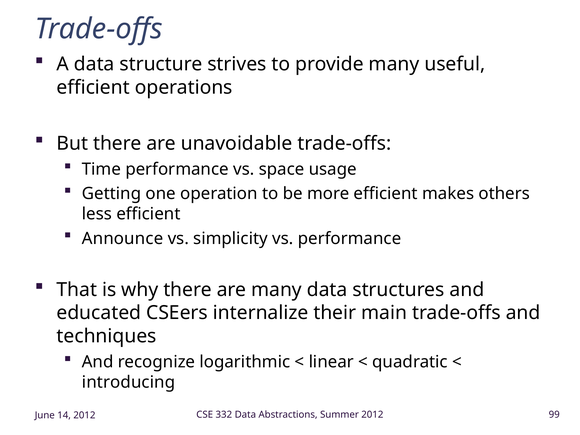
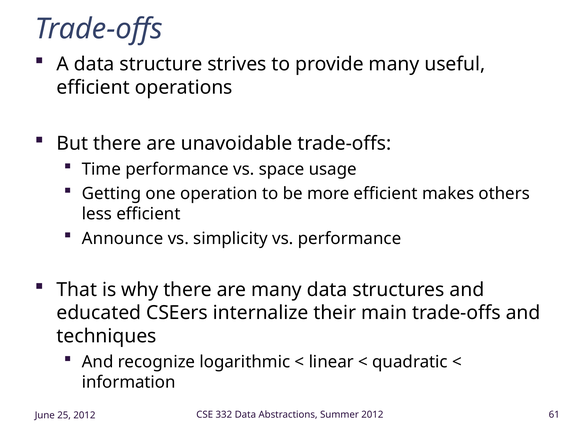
introducing: introducing -> information (129, 382)
99: 99 -> 61 (554, 415)
14: 14 -> 25 (64, 415)
